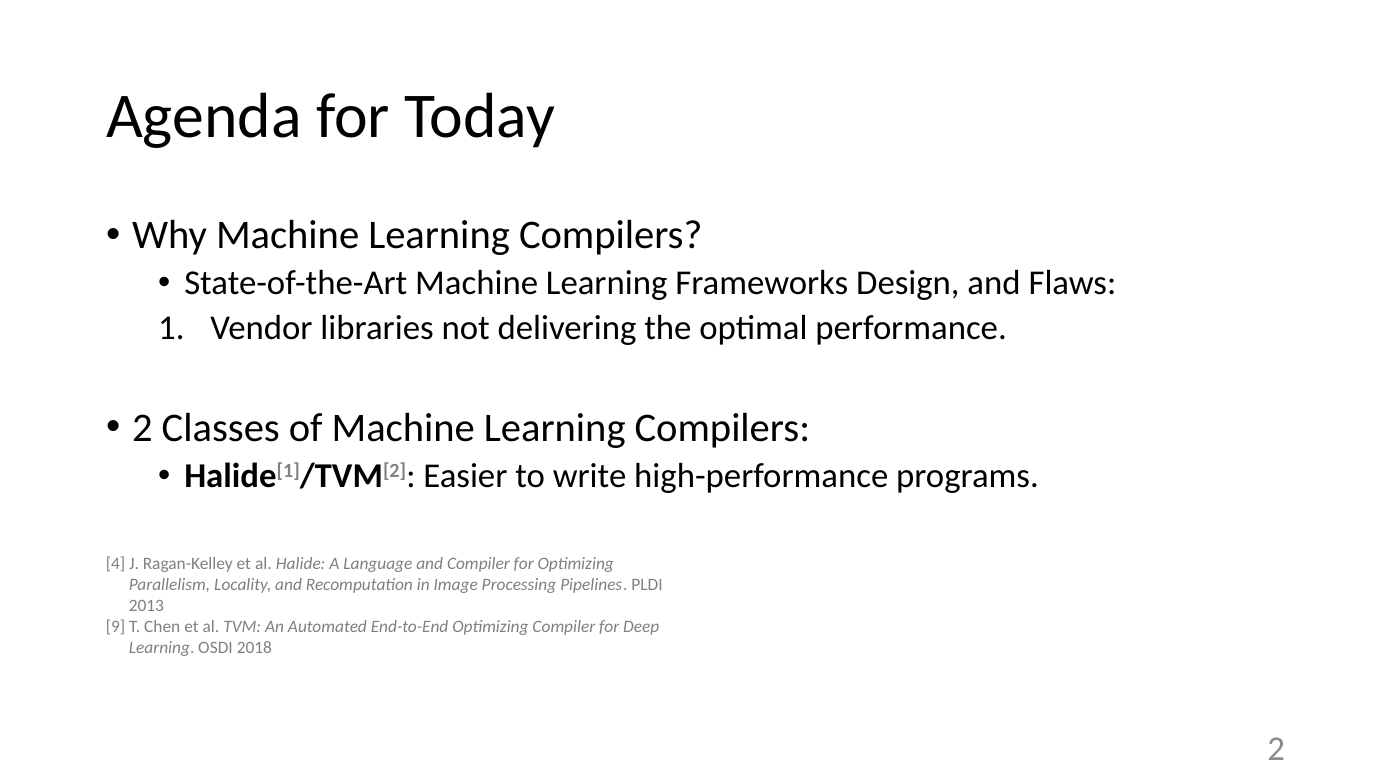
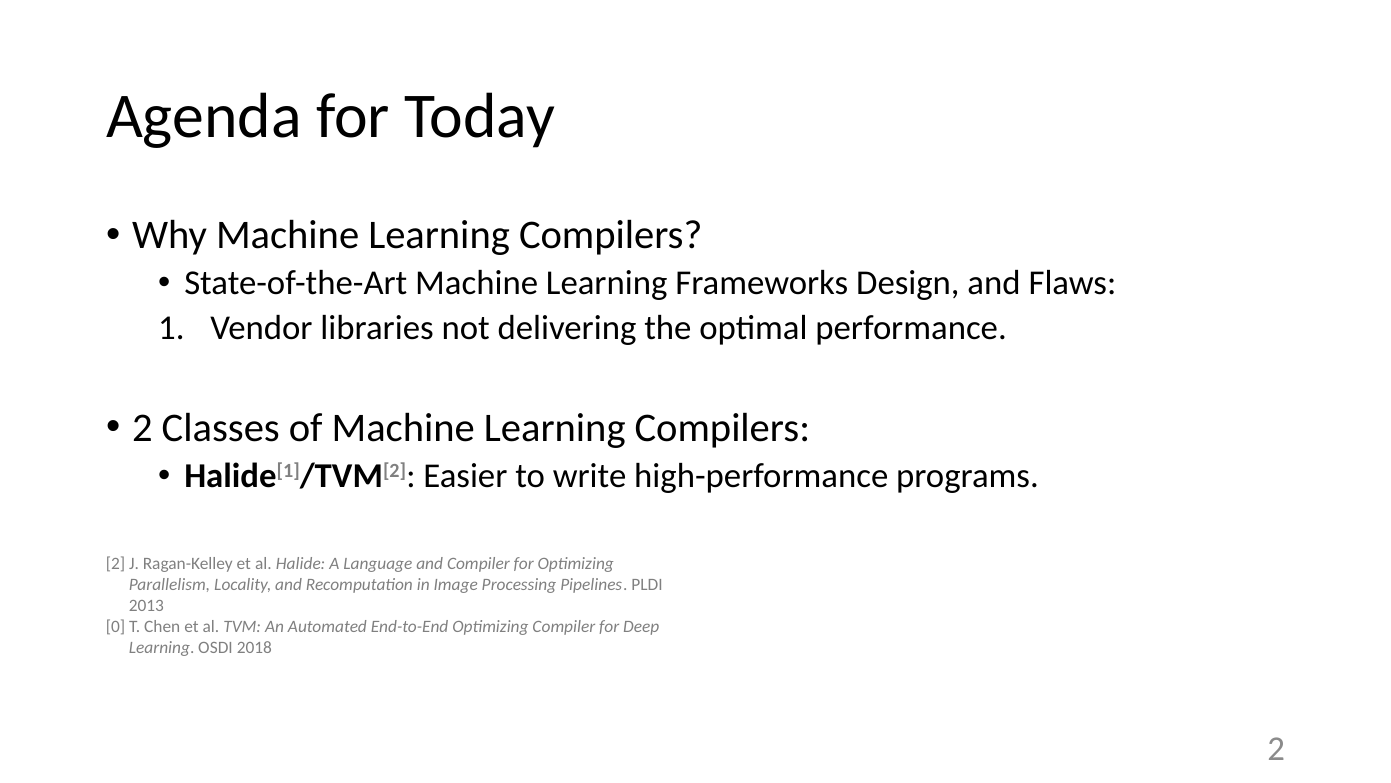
4: 4 -> 2 (116, 563)
9: 9 -> 0 (116, 626)
